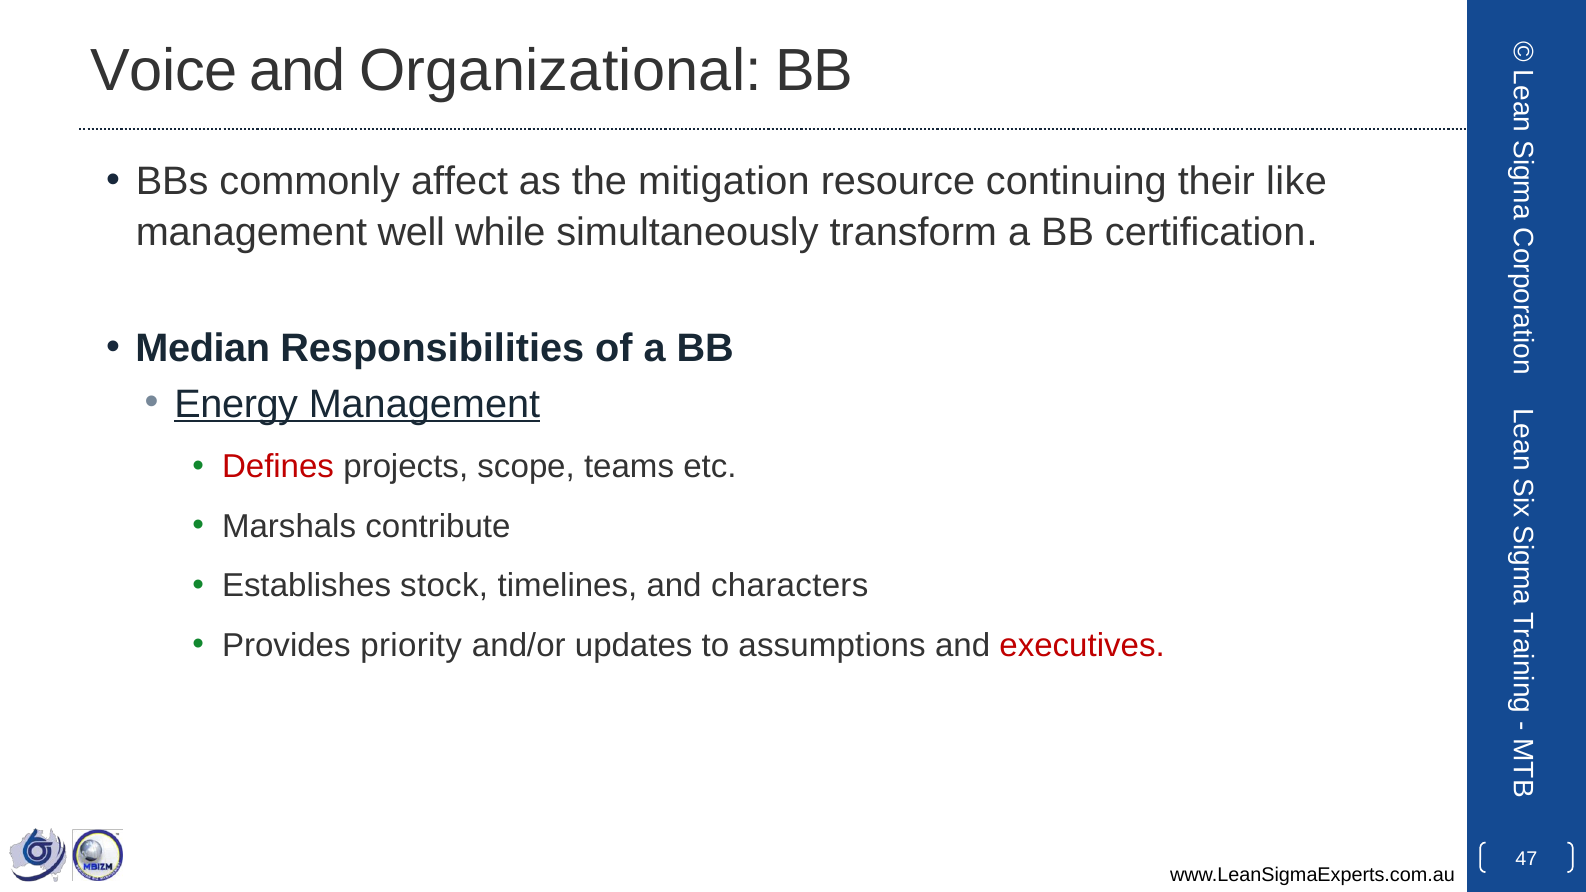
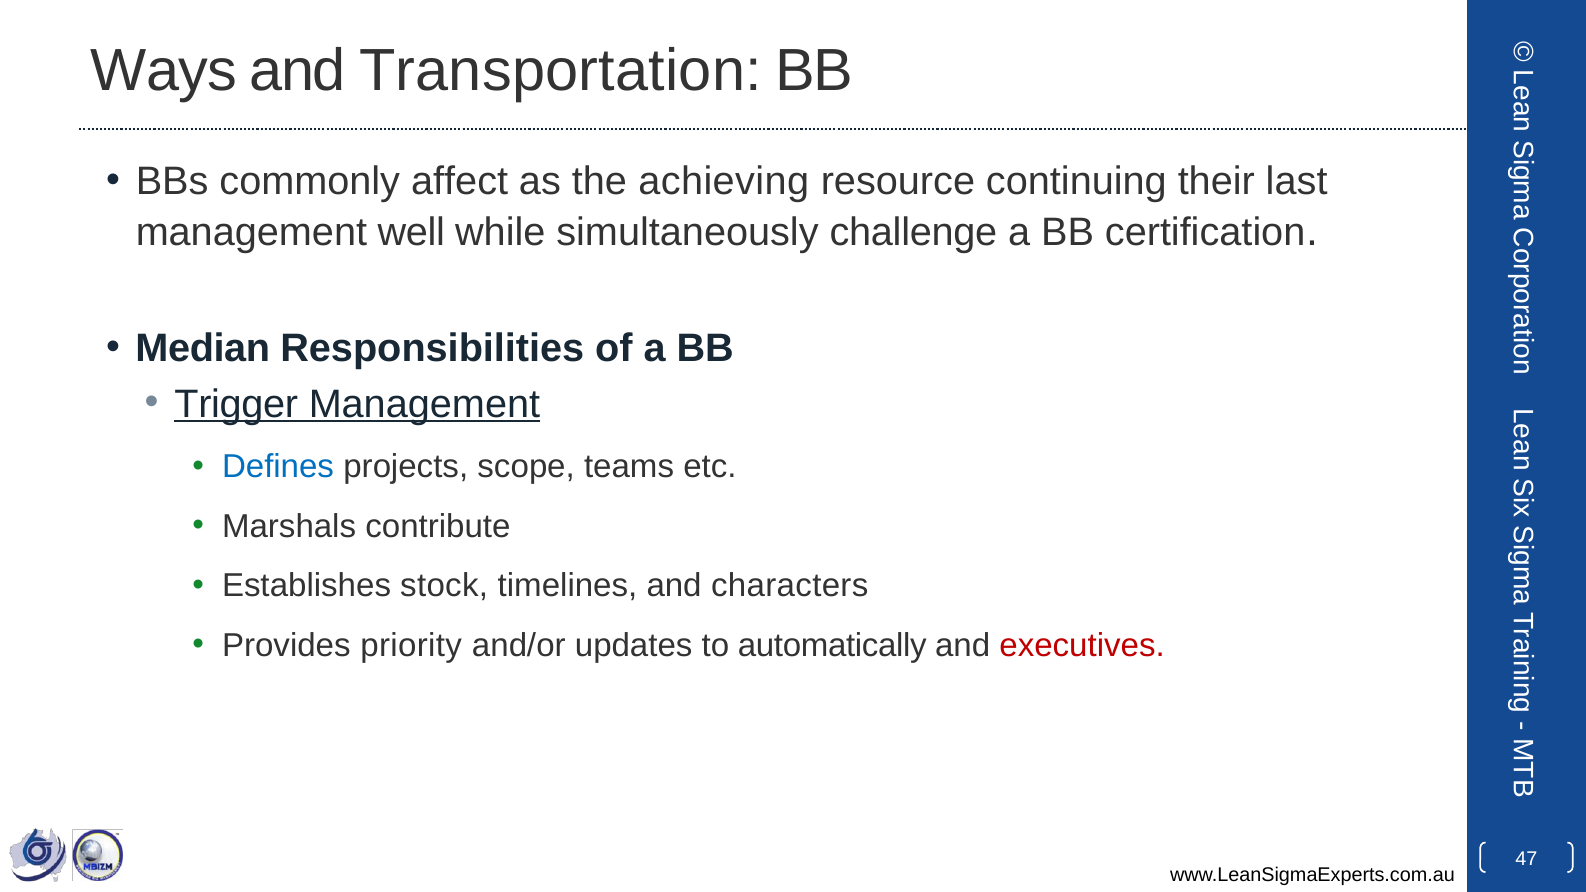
Voice: Voice -> Ways (164, 71)
Organizational: Organizational -> Transportation (561, 71)
mitigation: mitigation -> achieving (724, 181)
like: like -> last (1297, 181)
transform: transform -> challenge (913, 232)
Energy: Energy -> Trigger (236, 404)
Defines colour: red -> blue (278, 467)
assumptions: assumptions -> automatically (832, 646)
